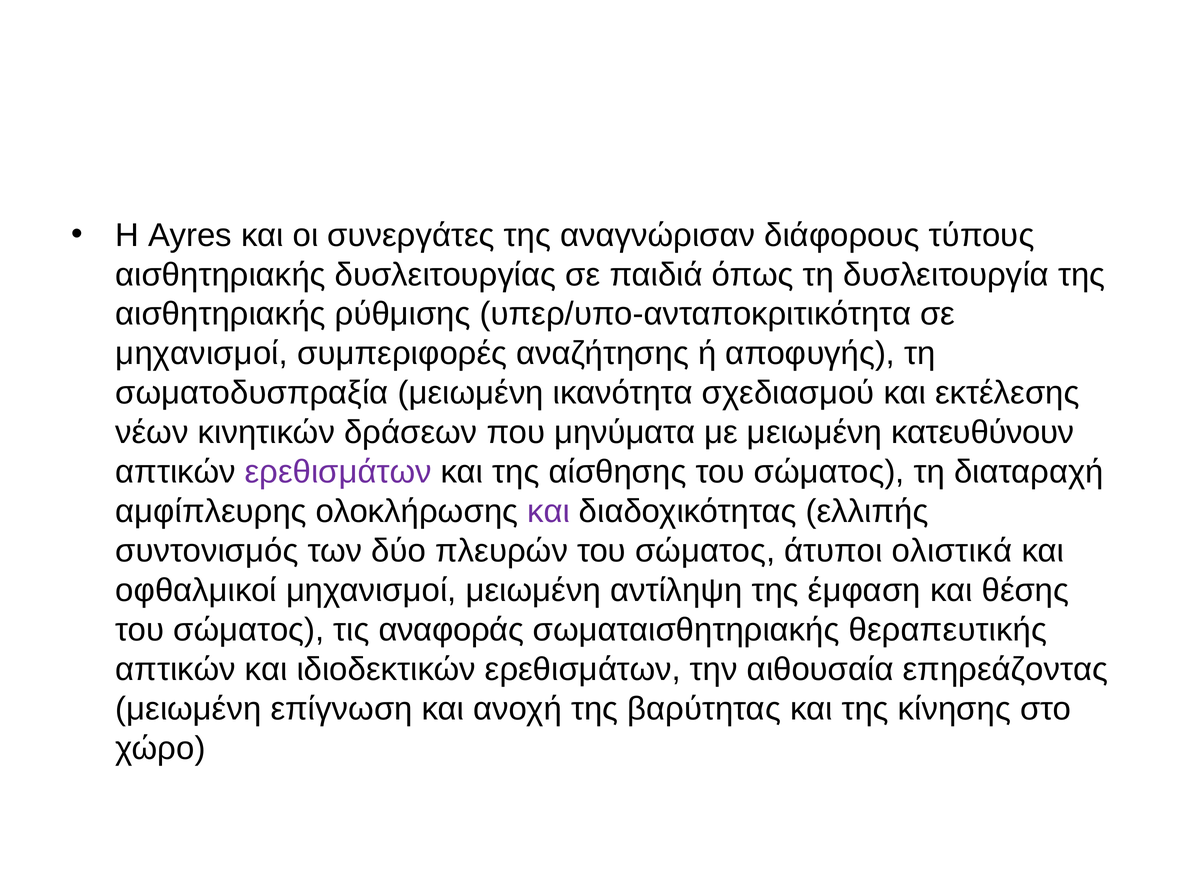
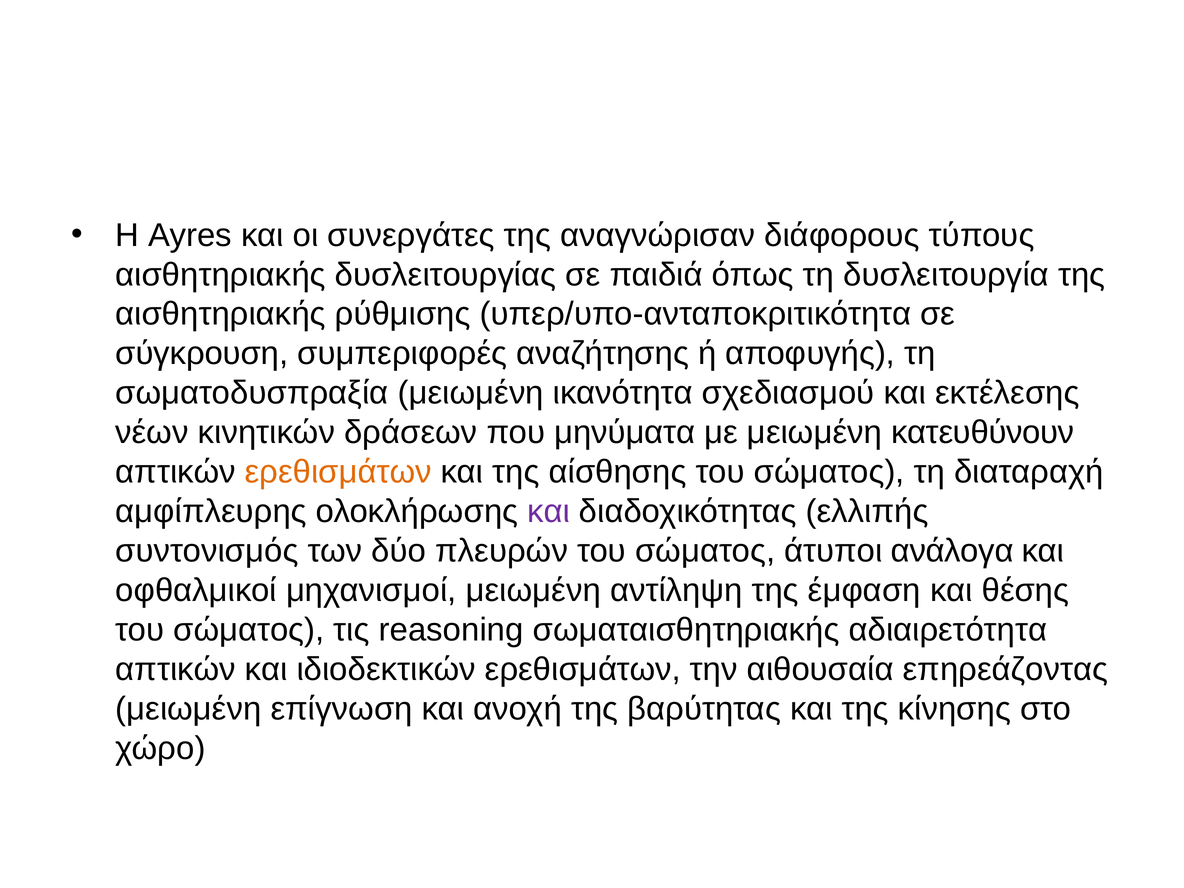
μηχανισμοί: μηχανισμοί -> σύγκρουση (202, 354)
ερεθισμάτων colour: purple -> orange (338, 472)
ολιστικά: ολιστικά -> ανάλογα (952, 551)
αναφοράς: αναφοράς -> reasoning (451, 630)
θεραπευτικής: θεραπευτικής -> αδιαιρετότητα (948, 630)
